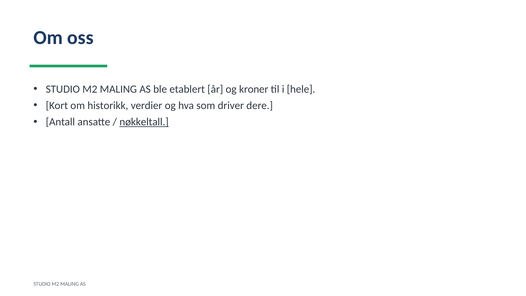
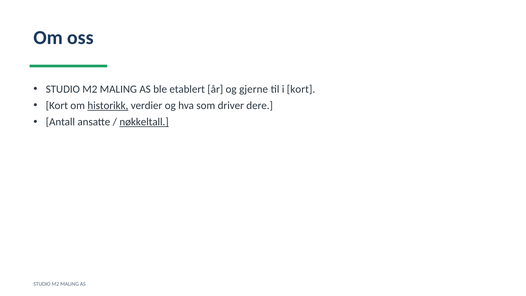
kroner: kroner -> gjerne (254, 89)
i hele: hele -> kort (301, 89)
historikk underline: none -> present (108, 106)
